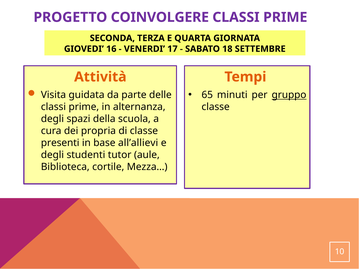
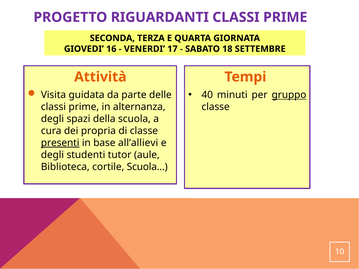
COINVOLGERE: COINVOLGERE -> RIGUARDANTI (160, 17)
65: 65 -> 40 (207, 95)
presenti underline: none -> present (60, 143)
Mezza…: Mezza… -> Scuola… (147, 167)
